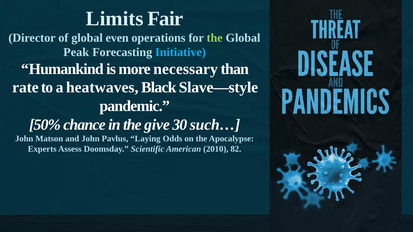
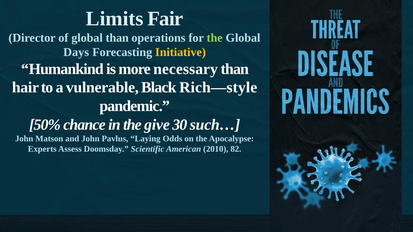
global even: even -> than (117, 38)
Peak: Peak -> Days (76, 52)
Initiative colour: light blue -> yellow (181, 52)
rate: rate -> hair (25, 88)
heatwaves: heatwaves -> vulnerable (102, 88)
Slave—style: Slave—style -> Rich—style (218, 88)
